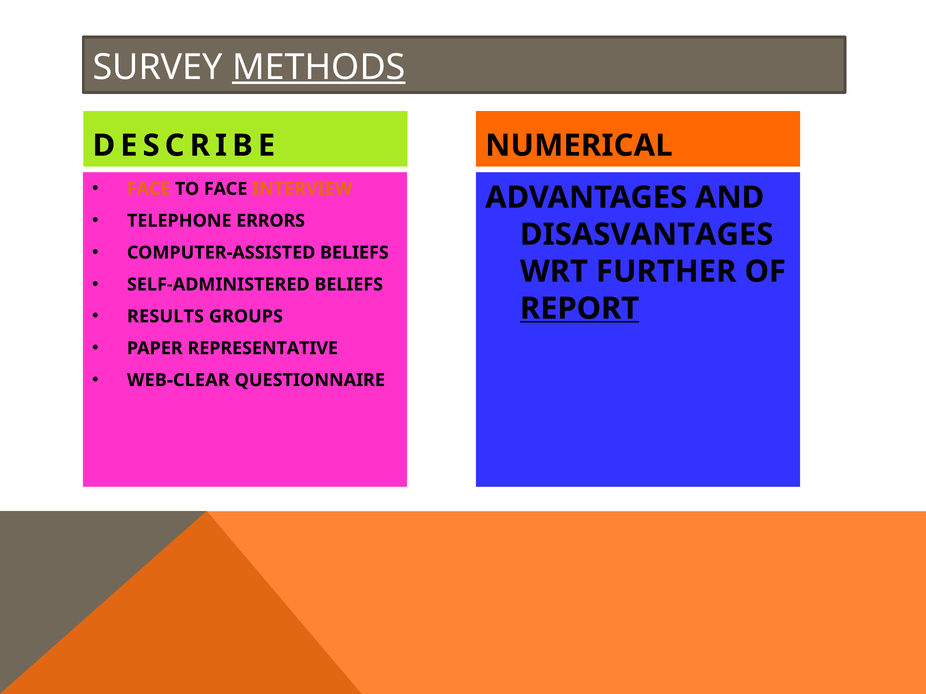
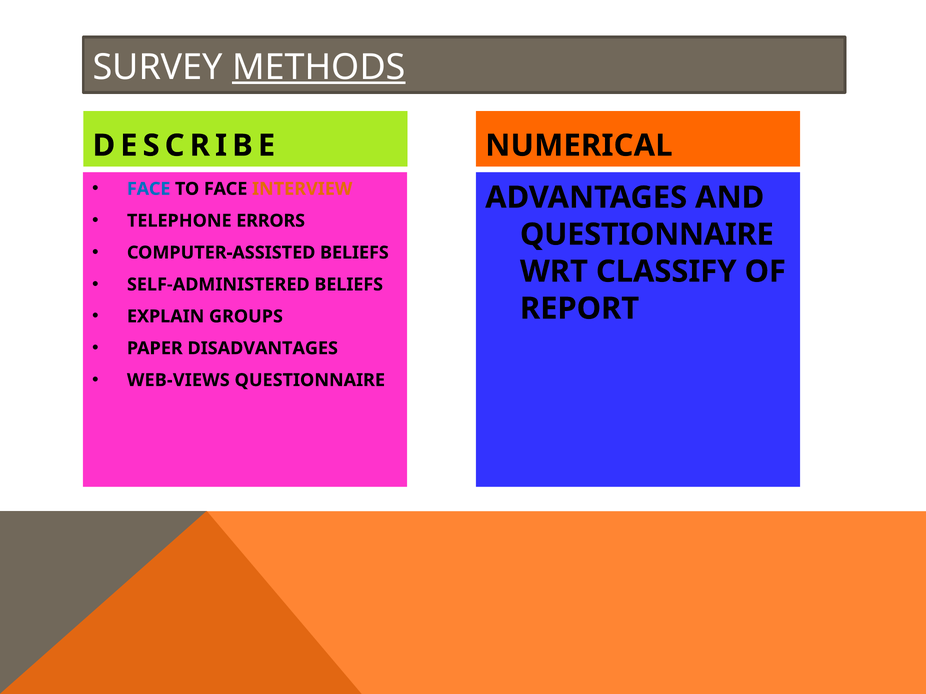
FACE colour: orange -> blue (149, 189)
DISASVANTAGES: DISASVANTAGES -> QUESTIONNAIRE (647, 235)
FURTHER: FURTHER -> CLASSIFY (666, 272)
REPORT underline: present -> none (580, 309)
RESULTS: RESULTS -> EXPLAIN (166, 317)
REPRESENTATIVE: REPRESENTATIVE -> DISADVANTAGES (263, 349)
WEB-CLEAR: WEB-CLEAR -> WEB-VIEWS (178, 380)
